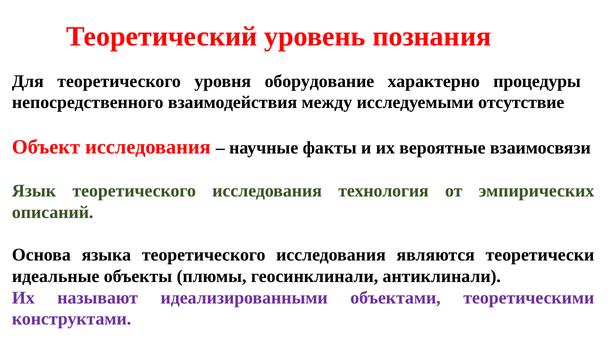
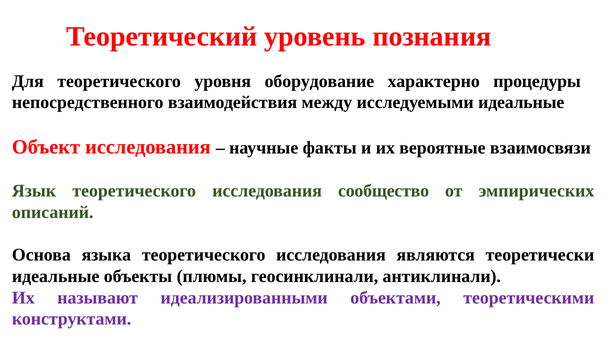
исследуемыми отсутствие: отсутствие -> идеальные (521, 103)
технология: технология -> сообщество (384, 191)
